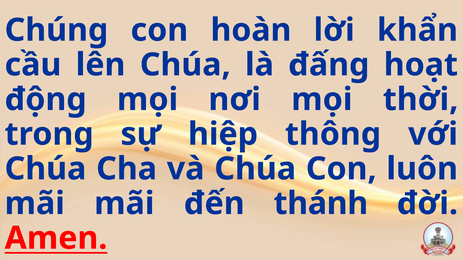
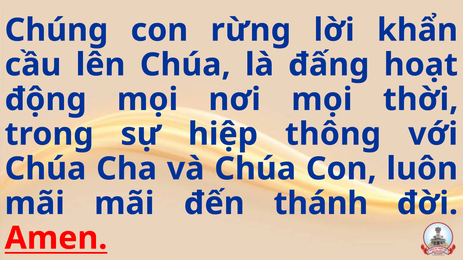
hoàn: hoàn -> rừng (251, 30)
